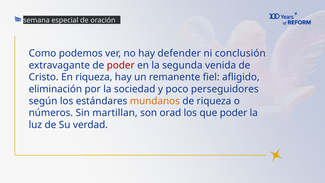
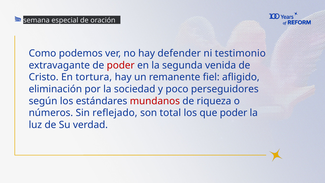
conclusión: conclusión -> testimonio (240, 53)
En riqueza: riqueza -> tortura (94, 77)
mundanos colour: orange -> red (155, 101)
martillan: martillan -> reflejado (115, 113)
orad: orad -> total (170, 113)
